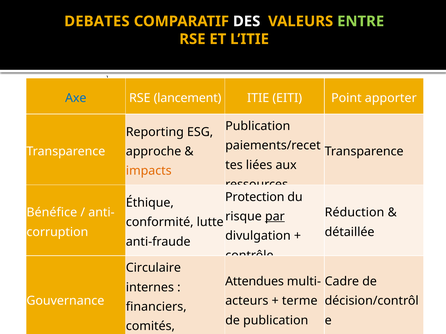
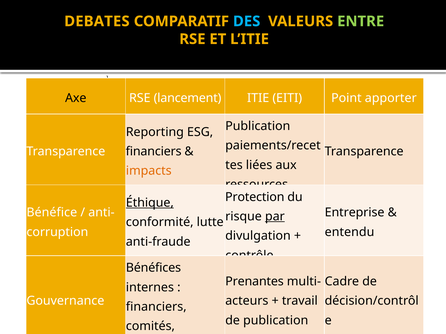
DES colour: white -> light blue (247, 21)
Axe colour: blue -> black (76, 98)
approche: approche -> financiers (154, 152)
Éthique underline: none -> present (150, 203)
Réduction: Réduction -> Entreprise (355, 213)
détaillée: détaillée -> entendu (350, 232)
Circulaire: Circulaire -> Bénéfices (153, 268)
Attendues: Attendues -> Prenantes (255, 282)
terme: terme -> travail (300, 301)
